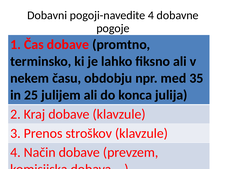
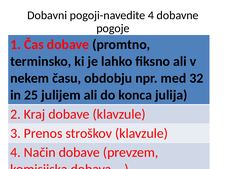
35: 35 -> 32 (196, 79)
